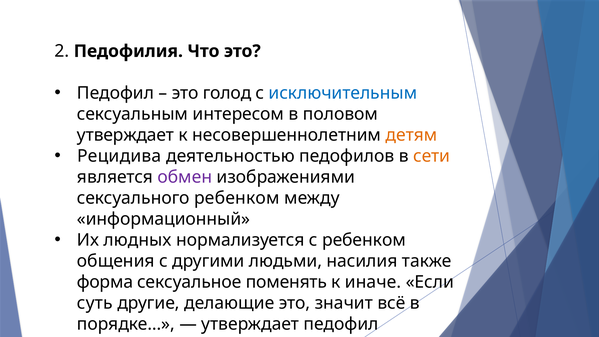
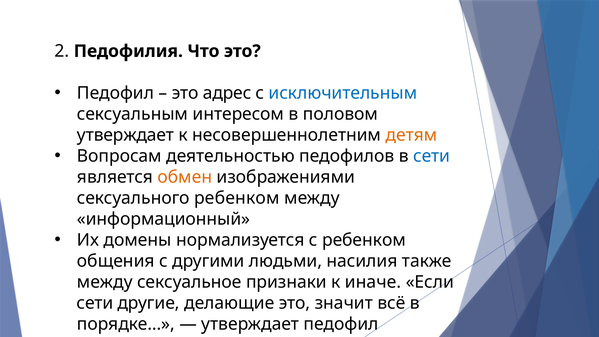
голод: голод -> адрес (227, 93)
Рецидива: Рецидива -> Вопросам (119, 156)
сети colour: orange -> blue (432, 156)
обмен colour: purple -> orange (185, 177)
людных: людных -> домены (138, 240)
форма: форма -> между (105, 282)
поменять: поменять -> признаки (286, 282)
суть: суть -> сети (95, 303)
